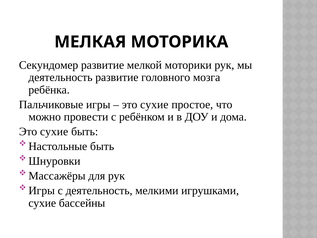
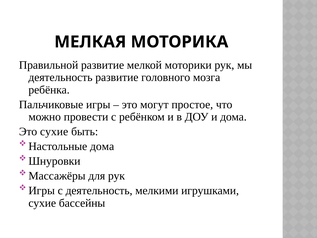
Секундомер: Секундомер -> Правильной (49, 65)
сухие: сухие -> могут (154, 104)
быть: быть -> дома (102, 146)
